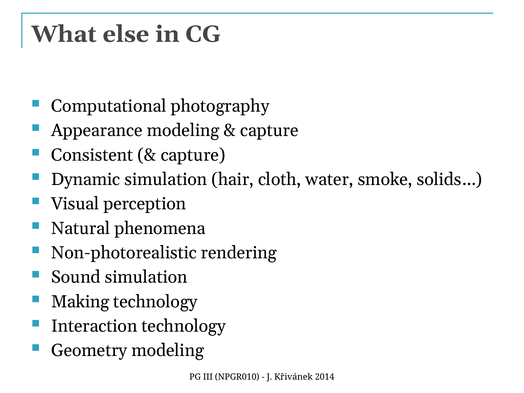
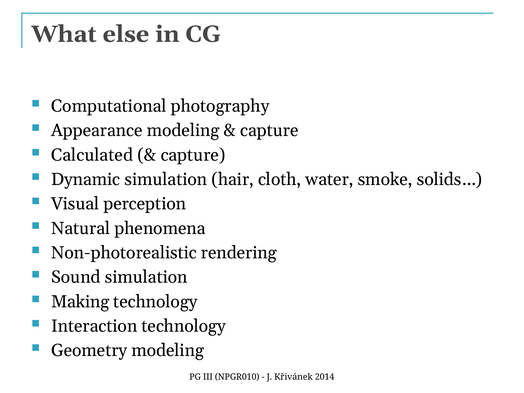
Consistent: Consistent -> Calculated (92, 155)
